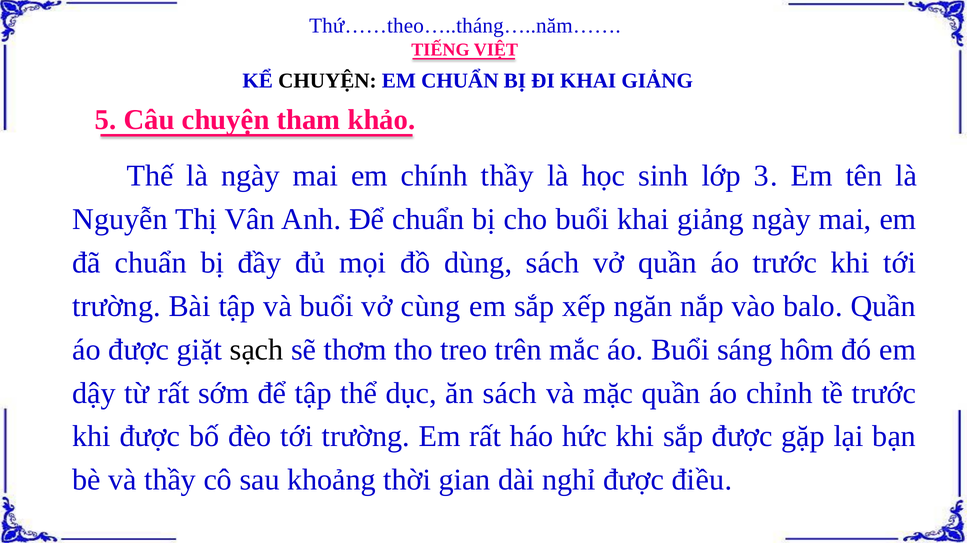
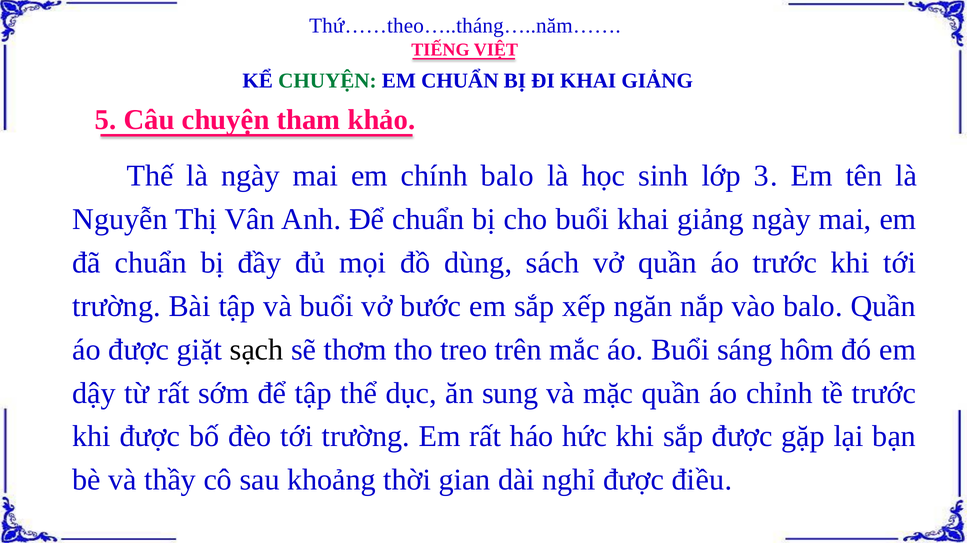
CHUYỆN colour: black -> green (327, 81)
chính thầy: thầy -> balo (507, 176)
cùng: cùng -> bước (431, 306)
ăn sách: sách -> sung (510, 393)
